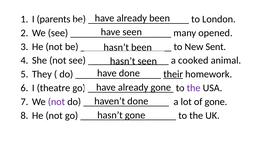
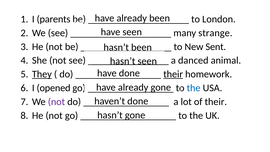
opened: opened -> strange (215, 33)
cooked: cooked -> danced (193, 60)
They underline: none -> present (42, 74)
theatre: theatre -> opened (54, 88)
the colour: purple -> blue (194, 88)
of gone: gone -> their (216, 102)
